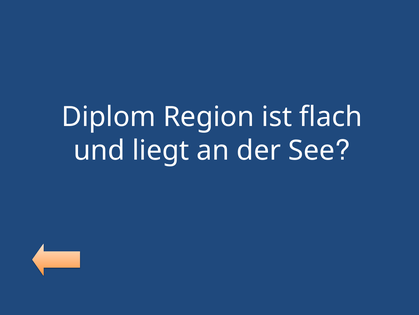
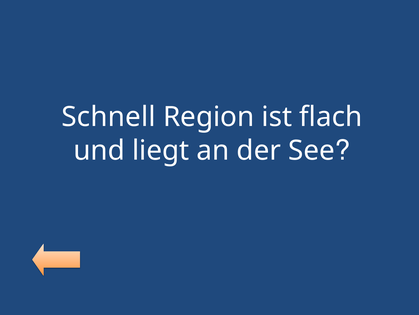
Diplom: Diplom -> Schnell (109, 117)
